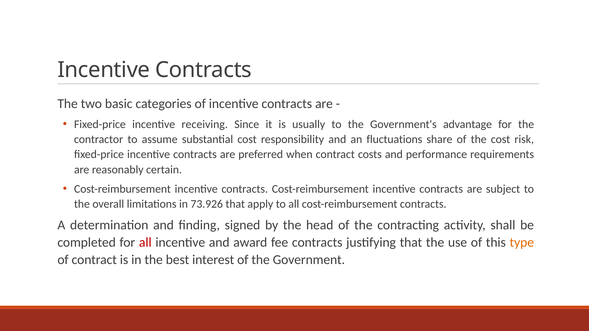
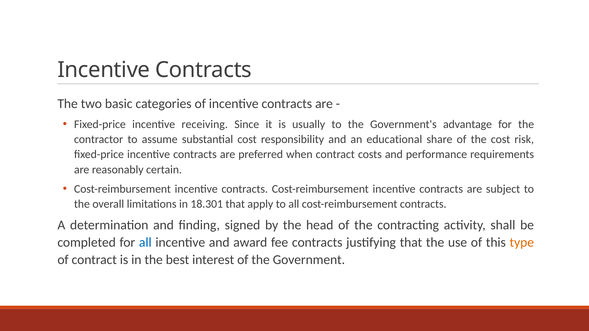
fluctuations: fluctuations -> educational (394, 139)
73.926: 73.926 -> 18.301 (207, 204)
all colour: red -> blue (145, 243)
